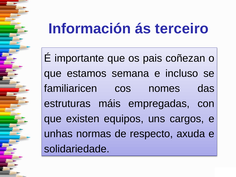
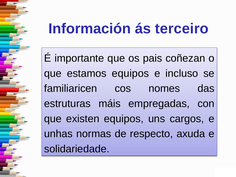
estamos semana: semana -> equipos (130, 73)
